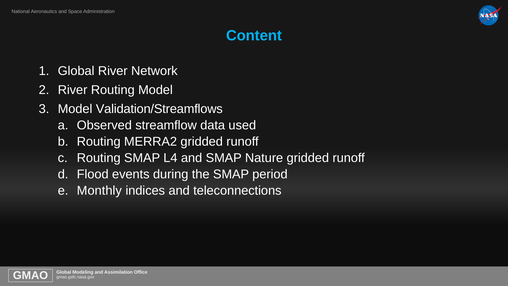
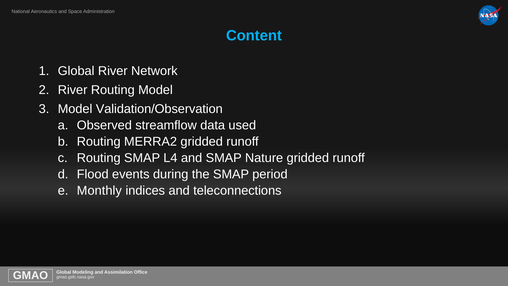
Validation/Streamflows: Validation/Streamflows -> Validation/Observation (159, 109)
